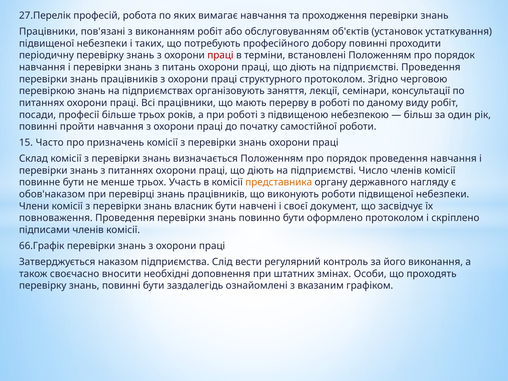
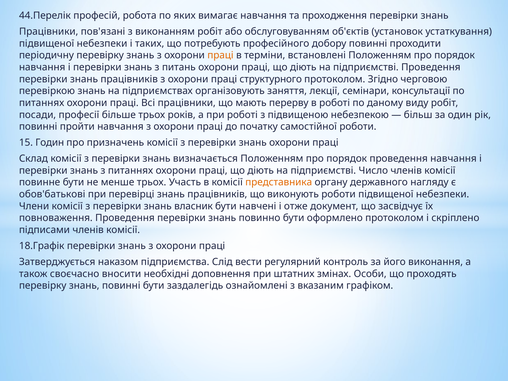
27.Перелік: 27.Перелік -> 44.Перелік (45, 16)
праці colour: red -> orange (220, 55)
Часто: Часто -> Годин (50, 143)
обов'наказом: обов'наказом -> обов'батькові (52, 194)
своєї: своєї -> отже (296, 206)
66.Графік: 66.Графік -> 18.Графік (42, 246)
